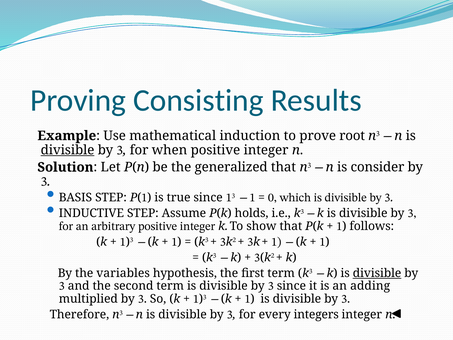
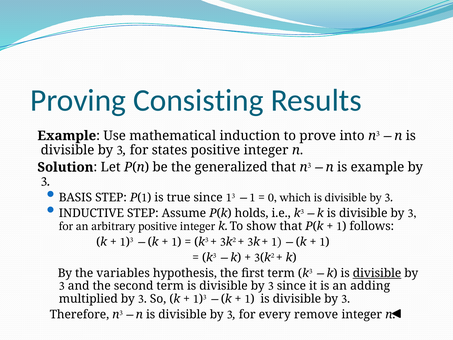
root: root -> into (352, 136)
divisible underline: present -> none (68, 150)
when: when -> states (170, 150)
is consider: consider -> example (377, 167)
integers: integers -> remove (316, 314)
